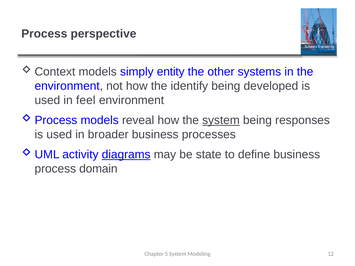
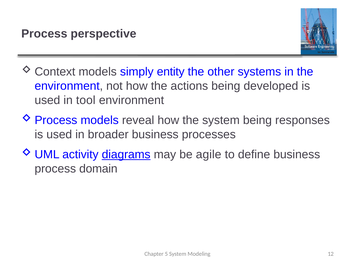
identify: identify -> actions (189, 86)
feel: feel -> tool (86, 100)
system underline: present -> none (221, 120)
state: state -> agile (209, 155)
